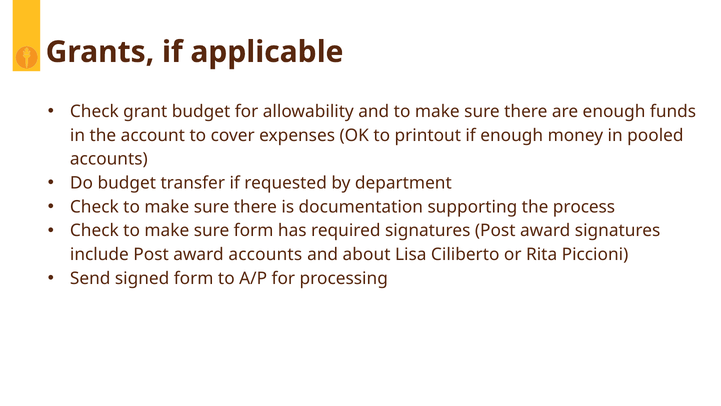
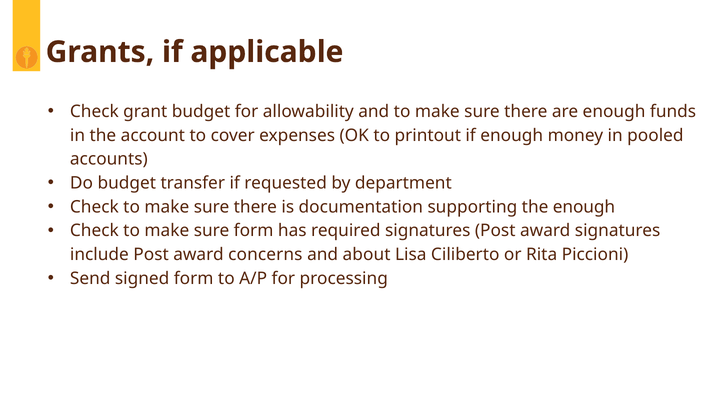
the process: process -> enough (584, 207)
award accounts: accounts -> concerns (265, 254)
